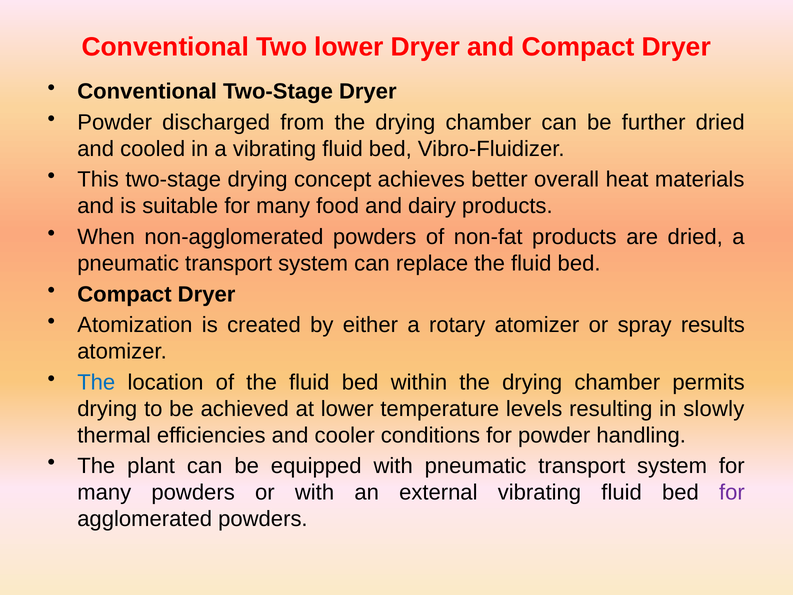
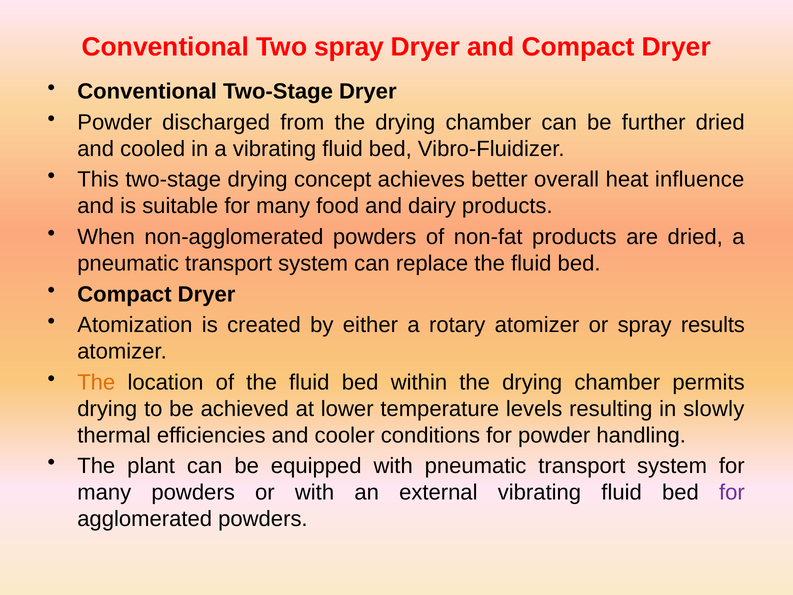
Two lower: lower -> spray (349, 47)
materials: materials -> influence (700, 180)
The colour: blue -> orange (96, 382)
